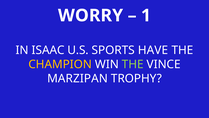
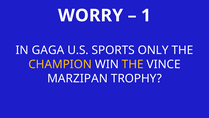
ISAAC: ISAAC -> GAGA (48, 50)
HAVE: HAVE -> ONLY (153, 50)
THE colour: light green -> yellow (133, 64)
